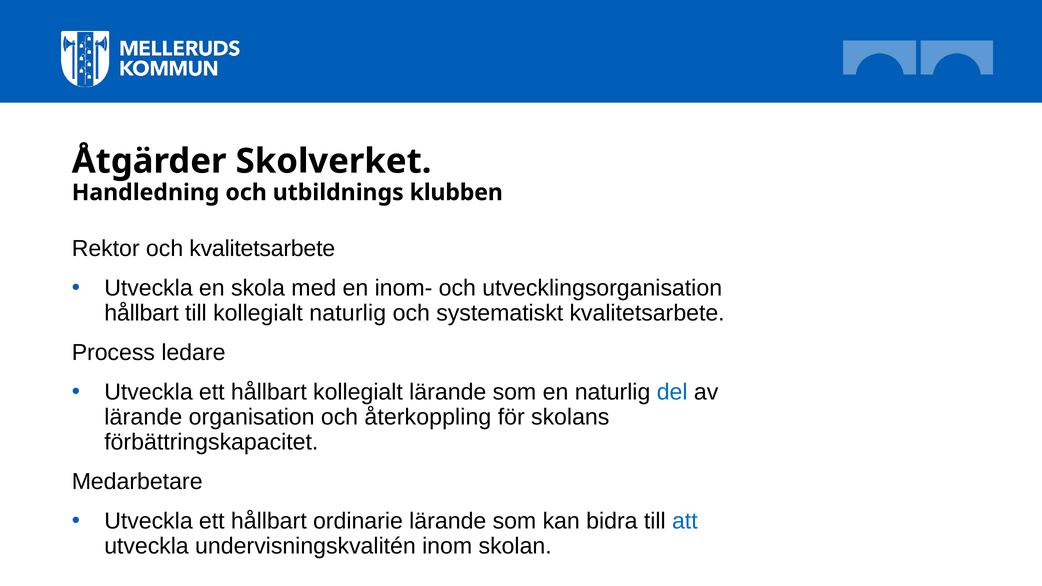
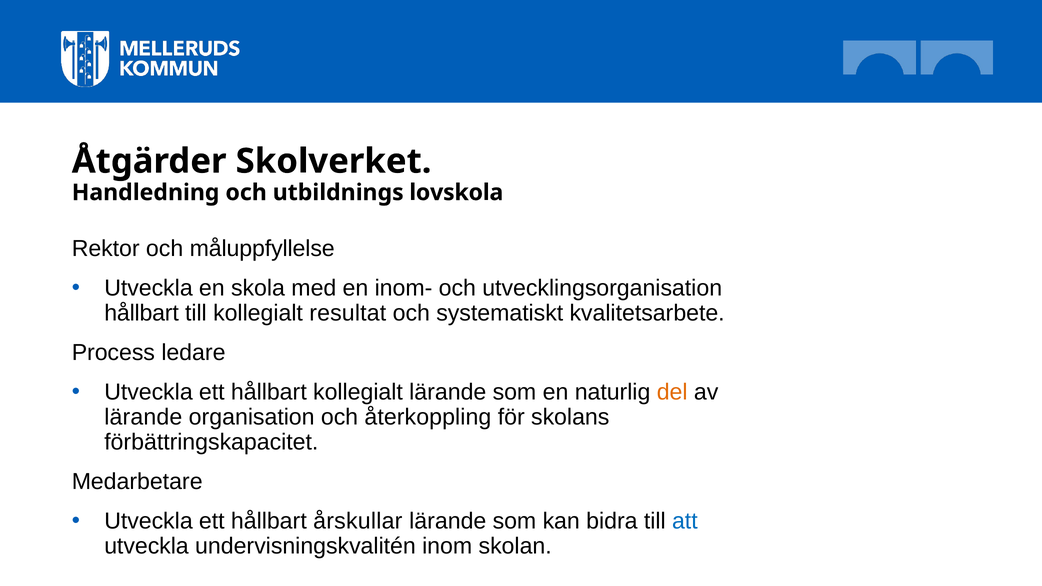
klubben: klubben -> lovskola (456, 193)
och kvalitetsarbete: kvalitetsarbete -> måluppfyllelse (262, 249)
kollegialt naturlig: naturlig -> resultat (348, 313)
del colour: blue -> orange (672, 392)
ordinarie: ordinarie -> årskullar (358, 521)
